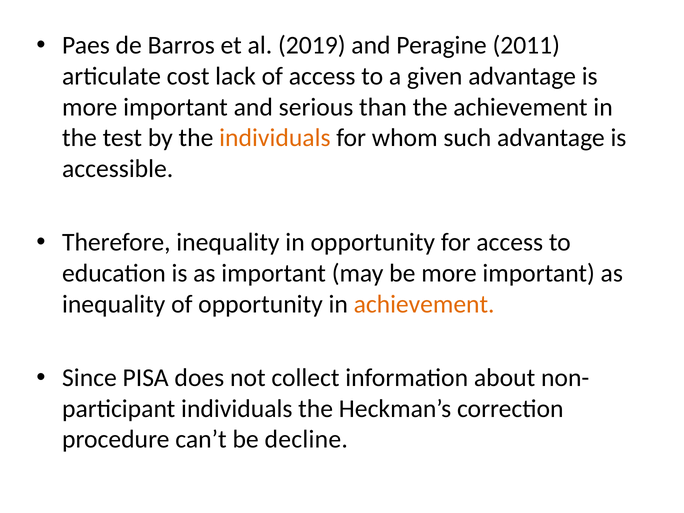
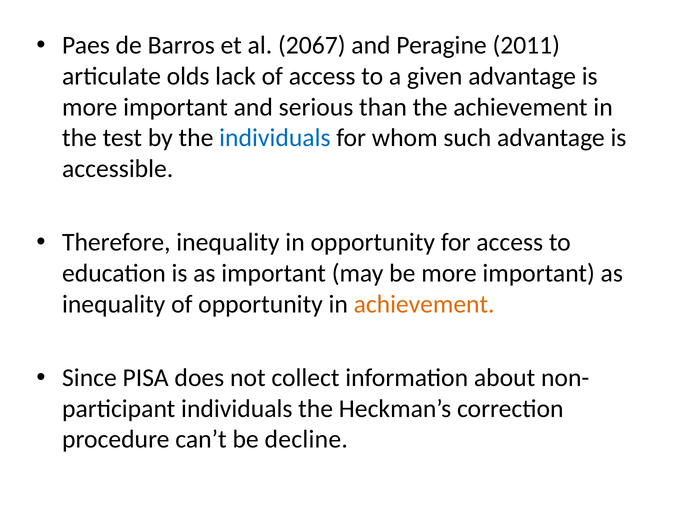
2019: 2019 -> 2067 (312, 45)
cost: cost -> olds (188, 76)
individuals colour: orange -> blue (275, 138)
